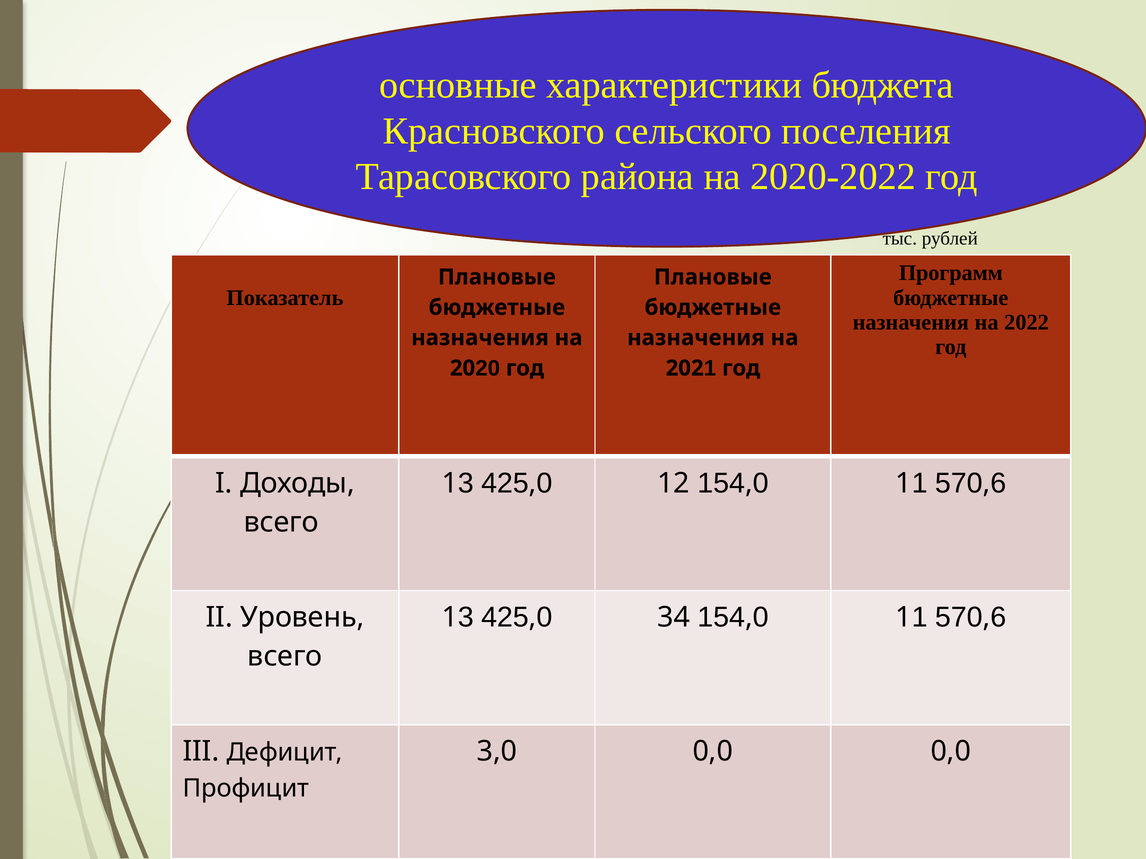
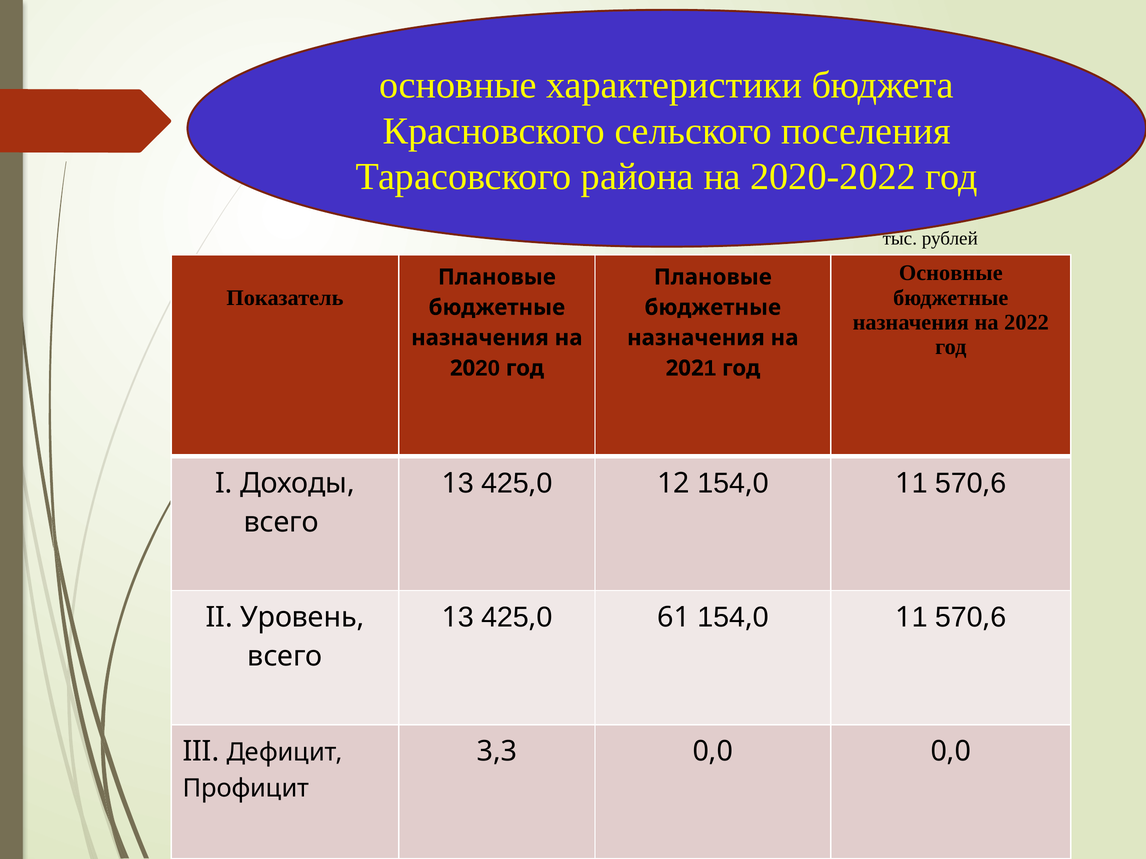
Программ: Программ -> Основные (951, 273)
34: 34 -> 61 (674, 618)
3,0: 3,0 -> 3,3 (497, 752)
